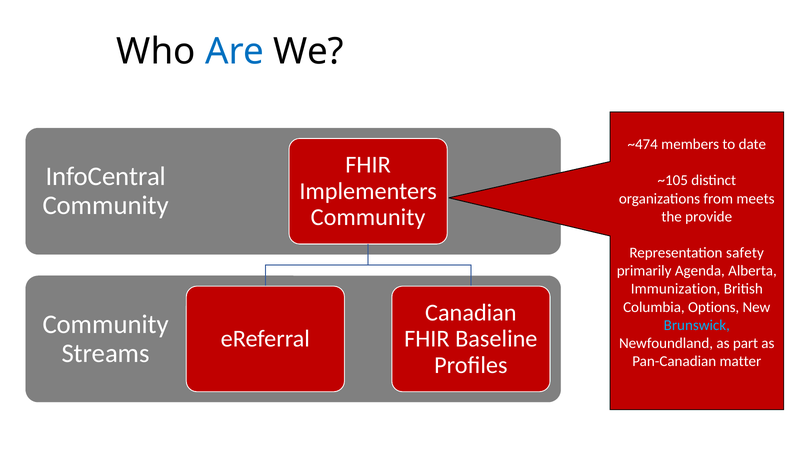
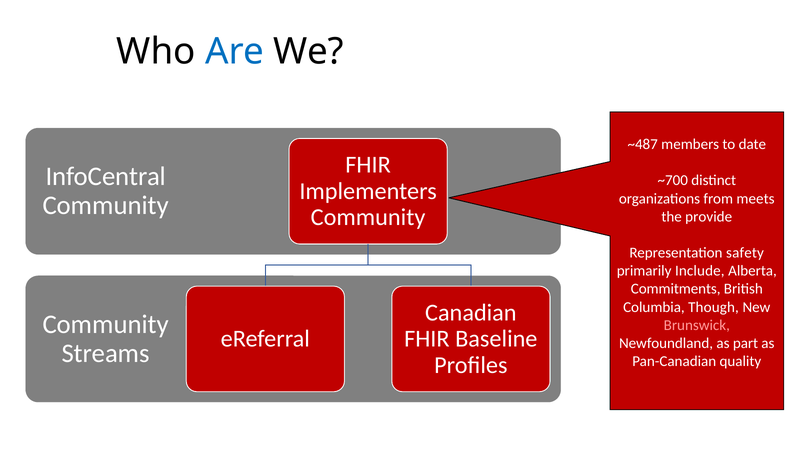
~474: ~474 -> ~487 (643, 144)
~105: ~105 -> ~700 (673, 180)
Agenda: Agenda -> Include (700, 271)
Immunization: Immunization -> Commitments (676, 289)
Options: Options -> Though (713, 307)
Brunswick colour: light blue -> pink (697, 325)
matter: matter -> quality (740, 361)
